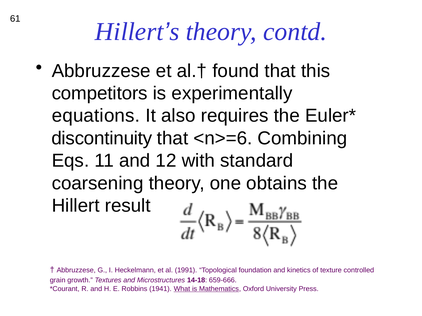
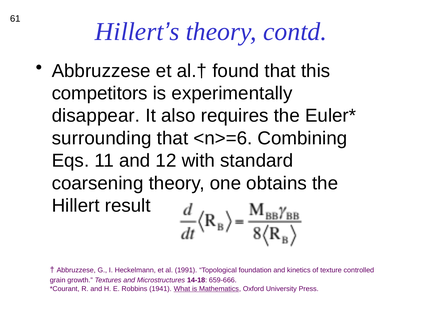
equations: equations -> disappear (96, 116)
discontinuity: discontinuity -> surrounding (102, 138)
